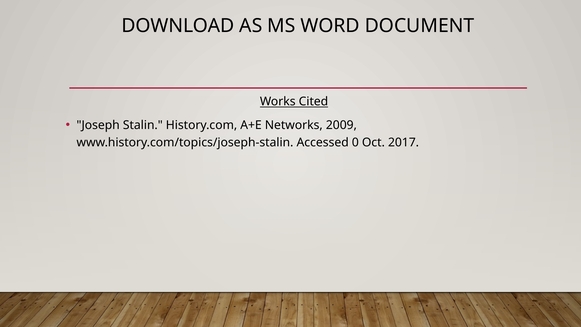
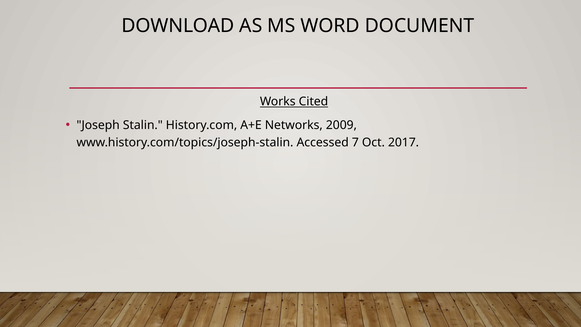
0: 0 -> 7 (355, 142)
